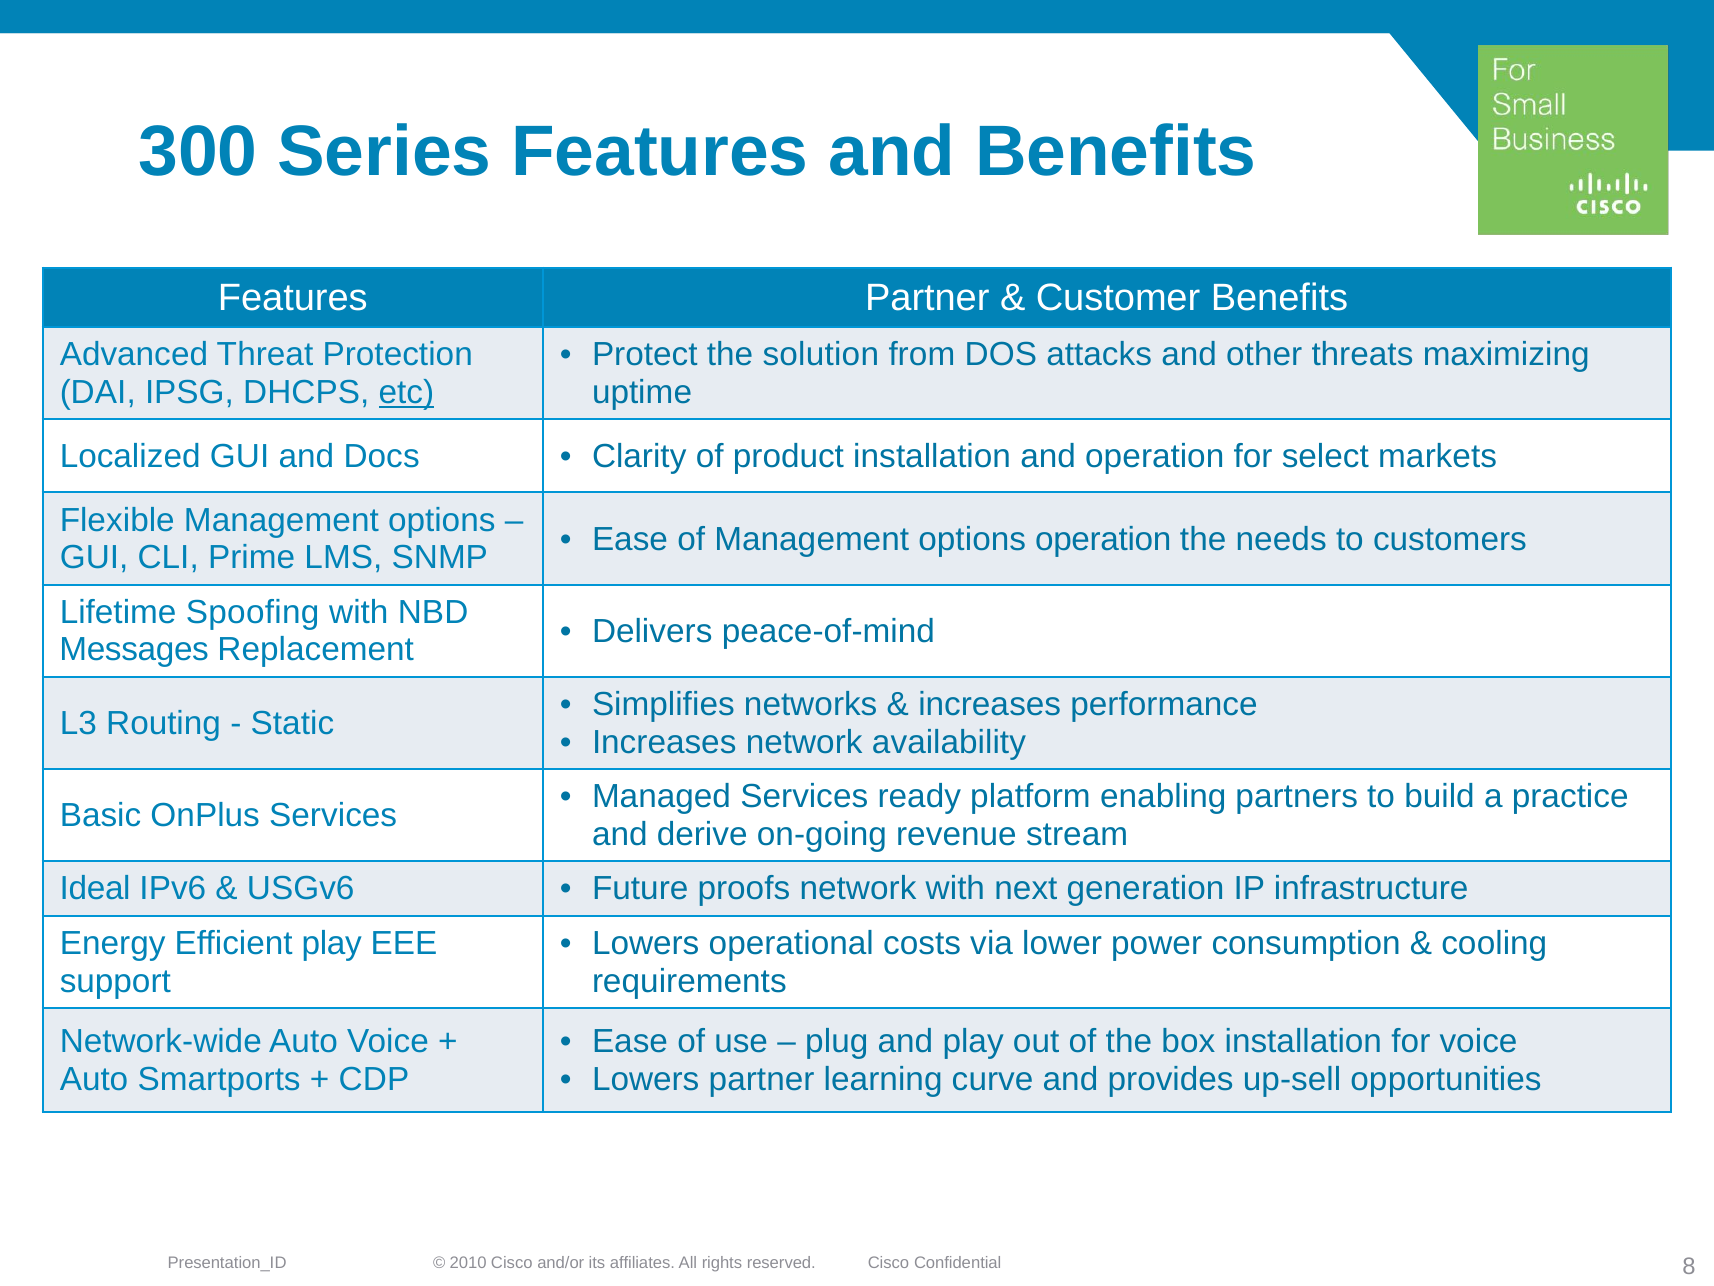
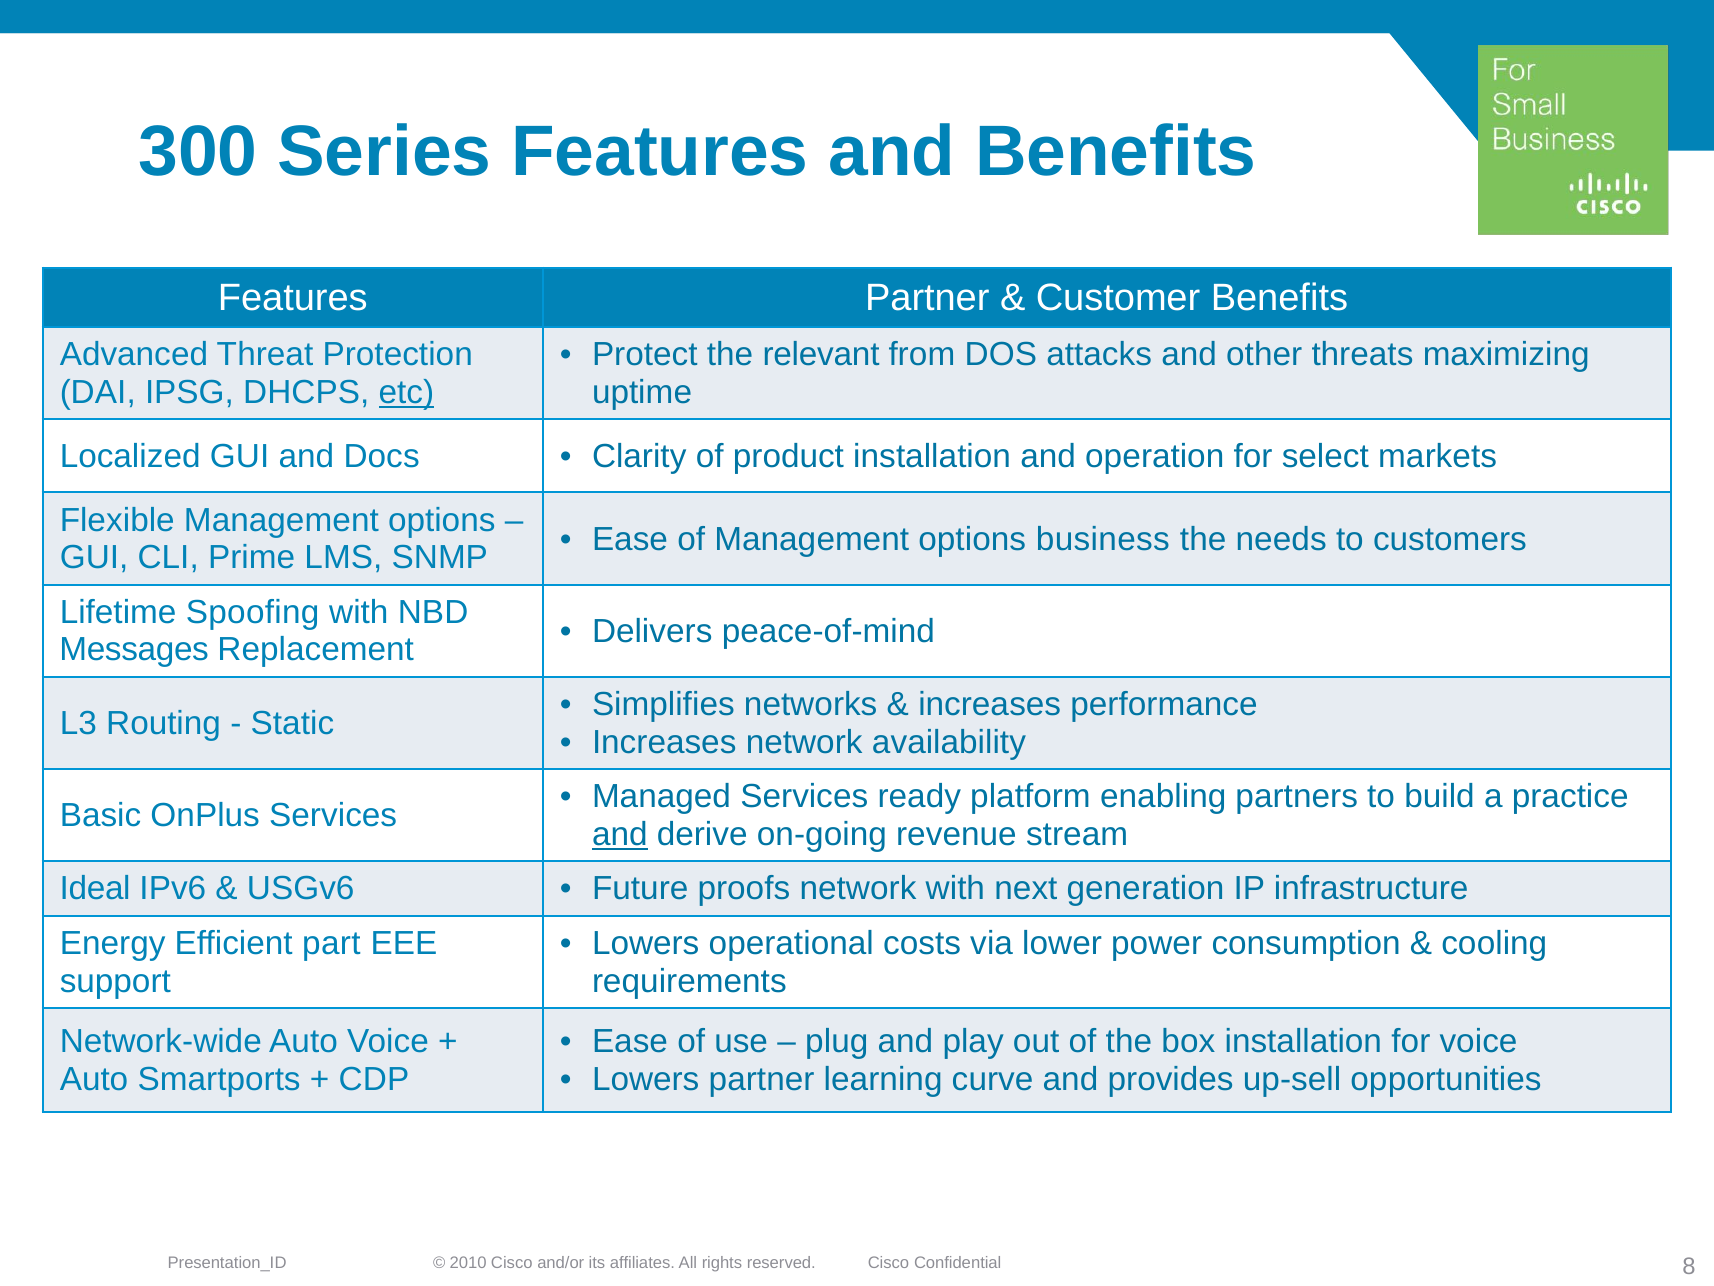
solution: solution -> relevant (821, 355)
options operation: operation -> business (1103, 539)
and underline: none -> present (620, 834)
Efficient play: play -> part (331, 943)
